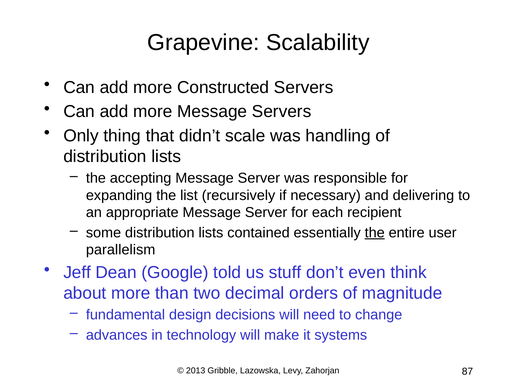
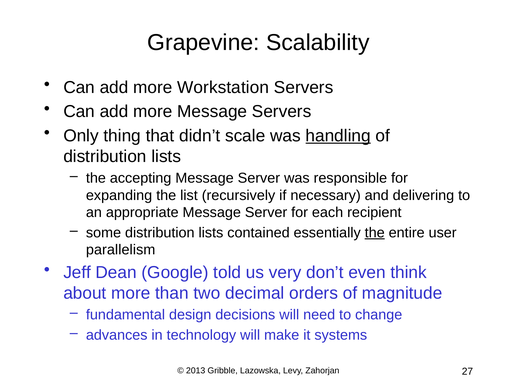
Constructed: Constructed -> Workstation (223, 87)
handling underline: none -> present (338, 136)
stuff: stuff -> very (285, 272)
87: 87 -> 27 (467, 371)
